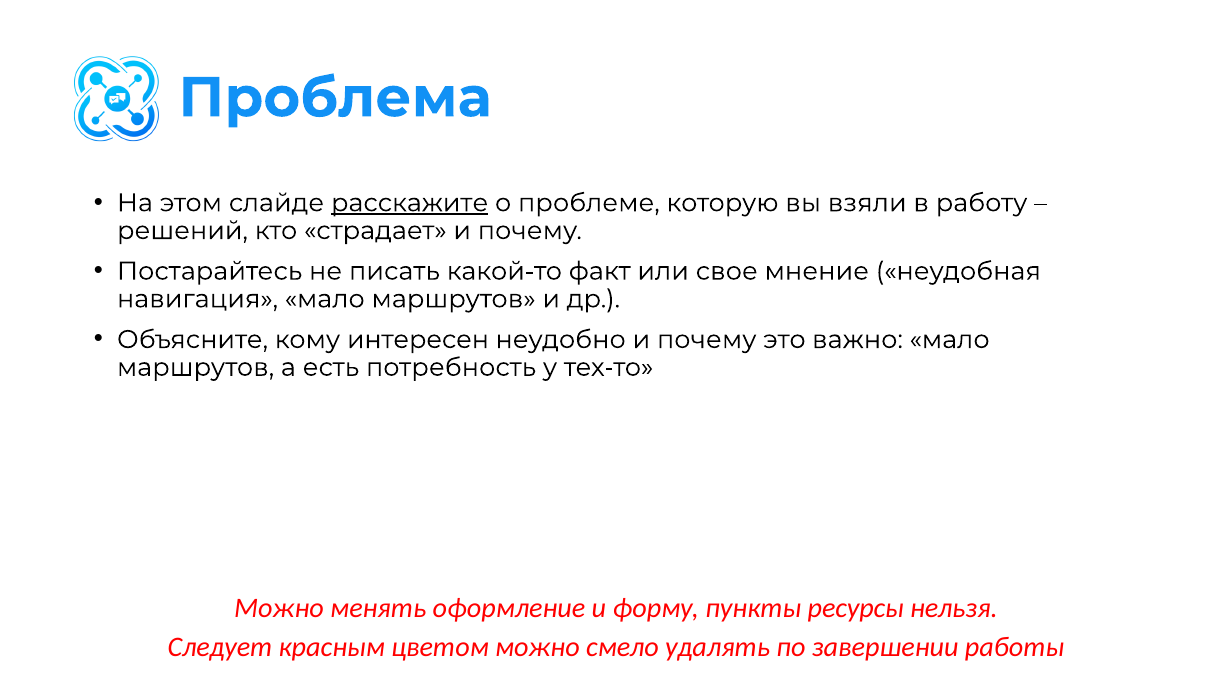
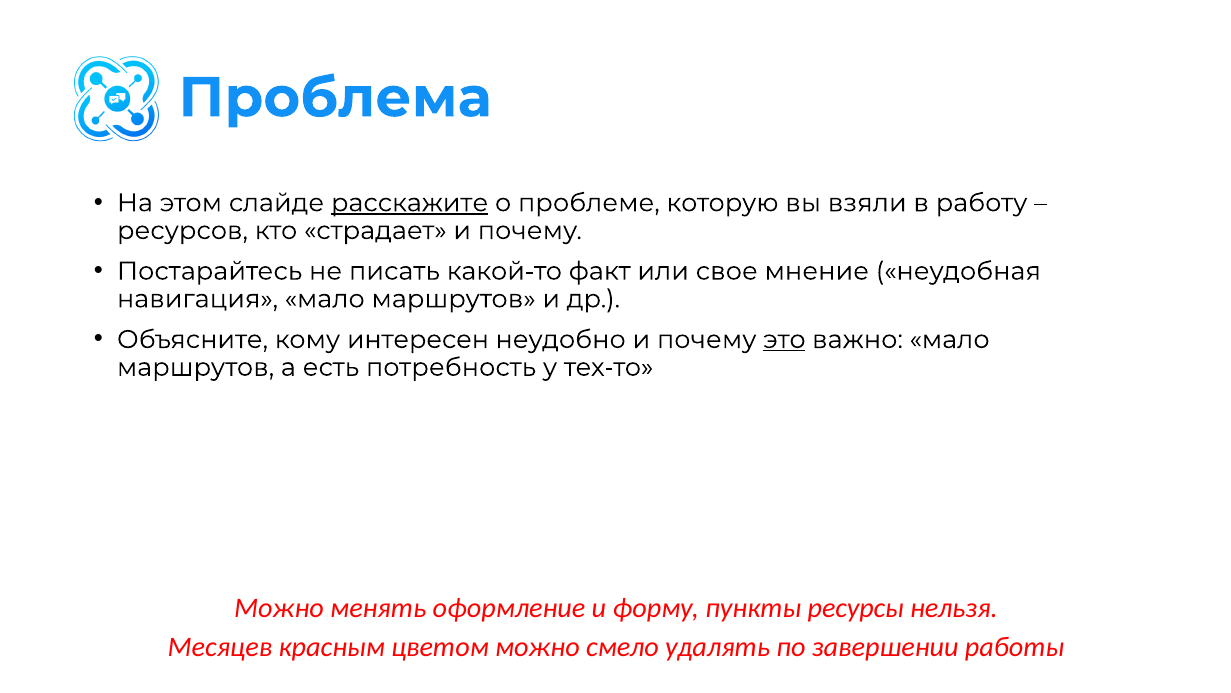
решений: решений -> ресурсов (182, 230)
это underline: none -> present (784, 339)
Следует: Следует -> Месяцев (220, 647)
